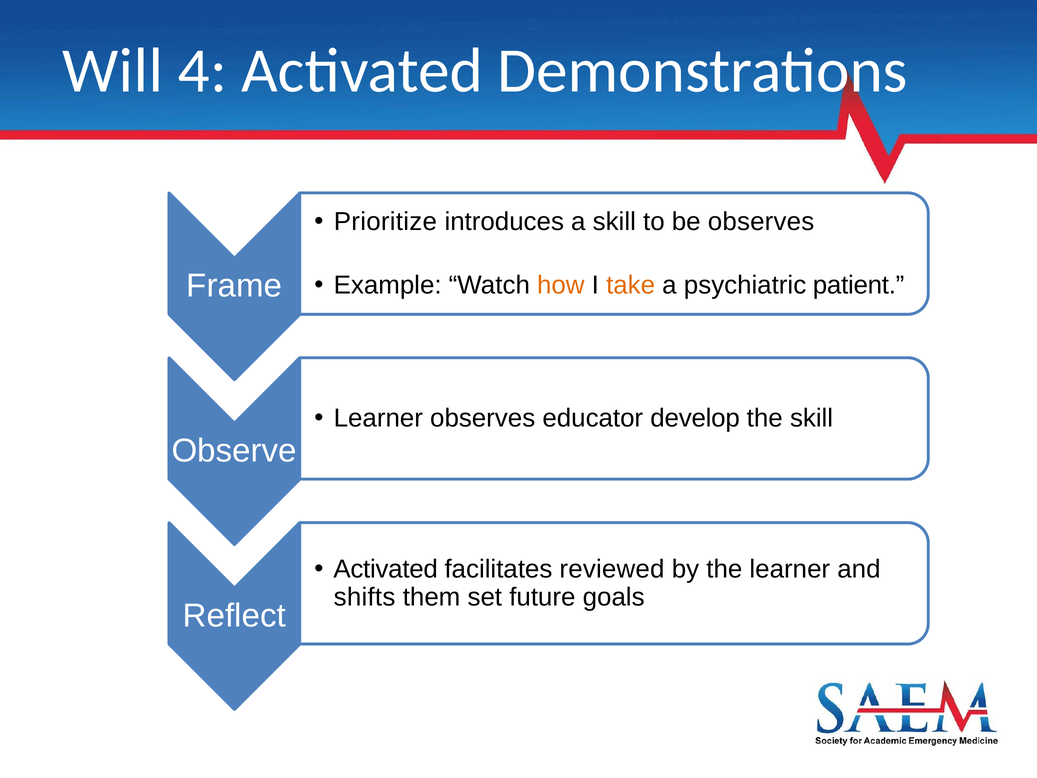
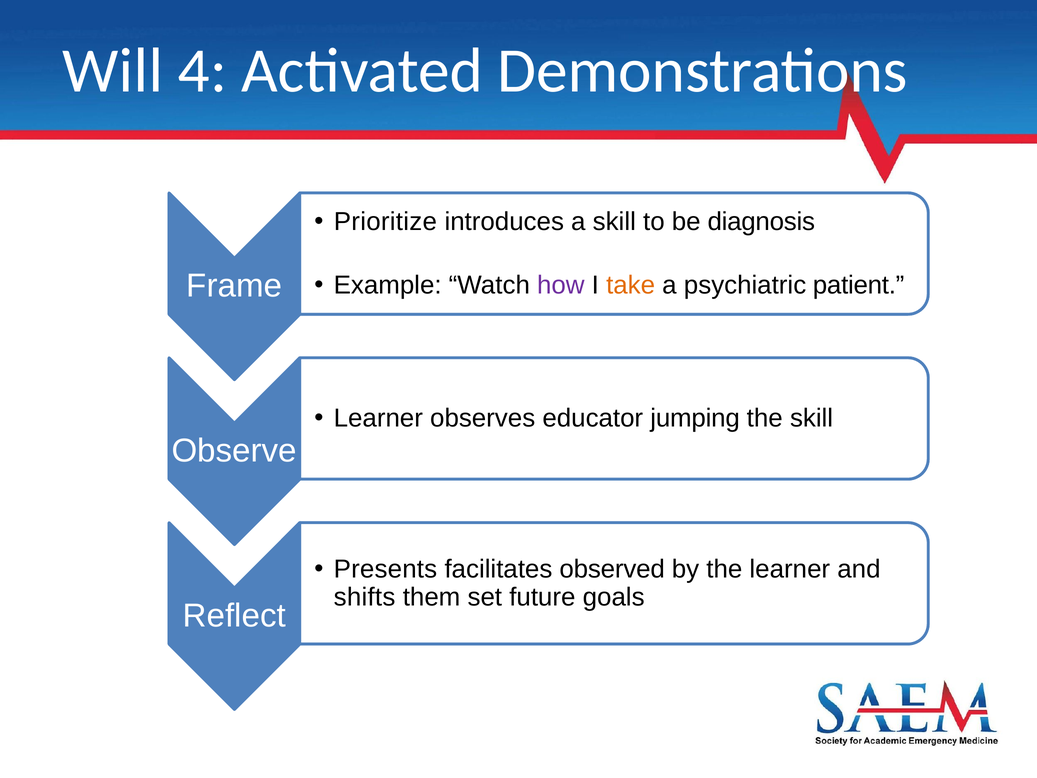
be observes: observes -> diagnosis (761, 222)
how colour: orange -> purple (561, 285)
develop: develop -> jumping (695, 418)
Activated: Activated -> Presents (385, 569)
reviewed: reviewed -> observed (612, 569)
